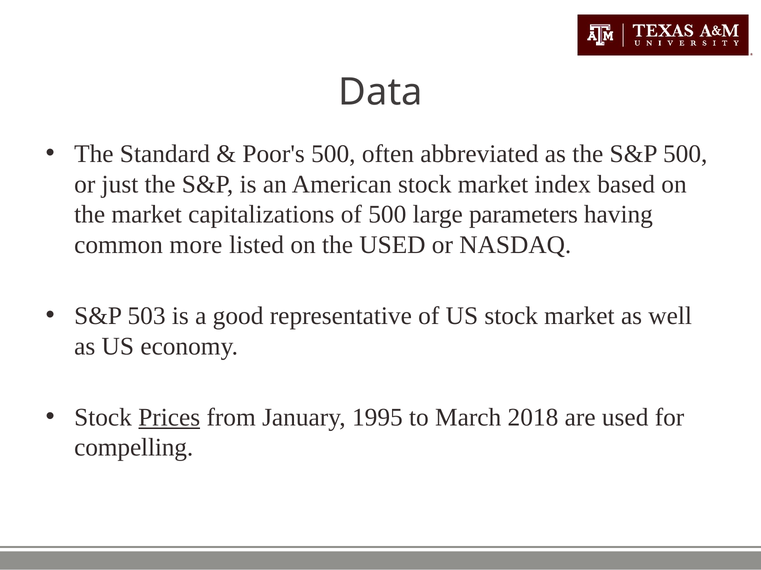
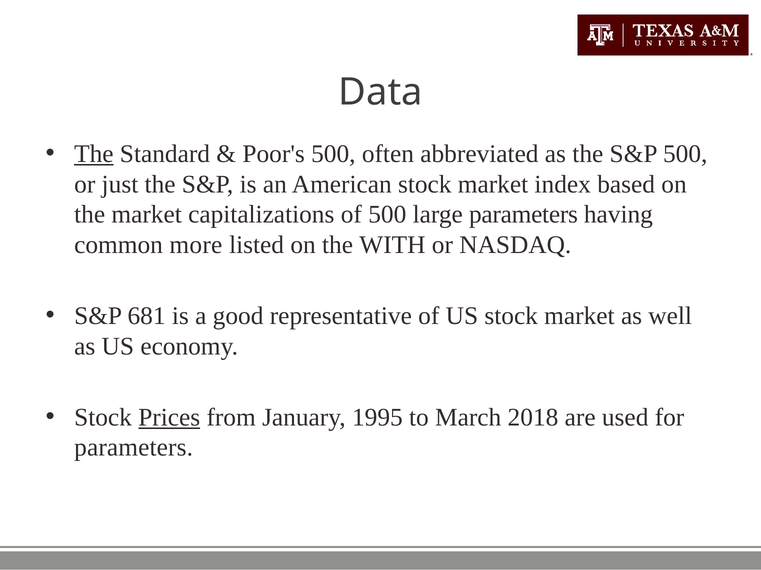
The underline: none -> present (94, 154)
the USED: USED -> WITH (392, 245)
503: 503 -> 681 (147, 316)
compelling: compelling -> parameters (134, 448)
